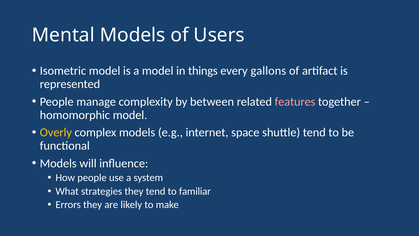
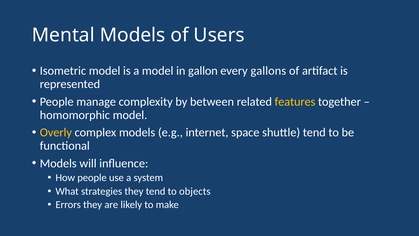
things: things -> gallon (203, 71)
features colour: pink -> yellow (295, 102)
familiar: familiar -> objects (195, 191)
